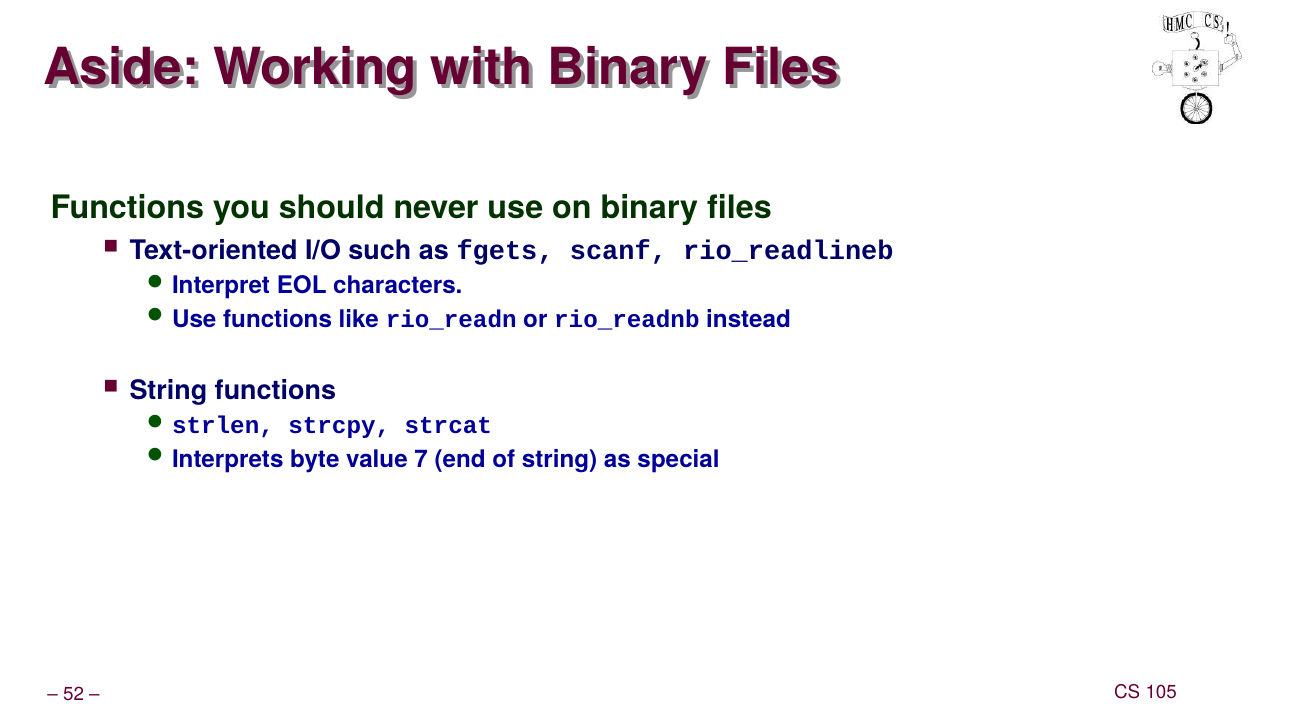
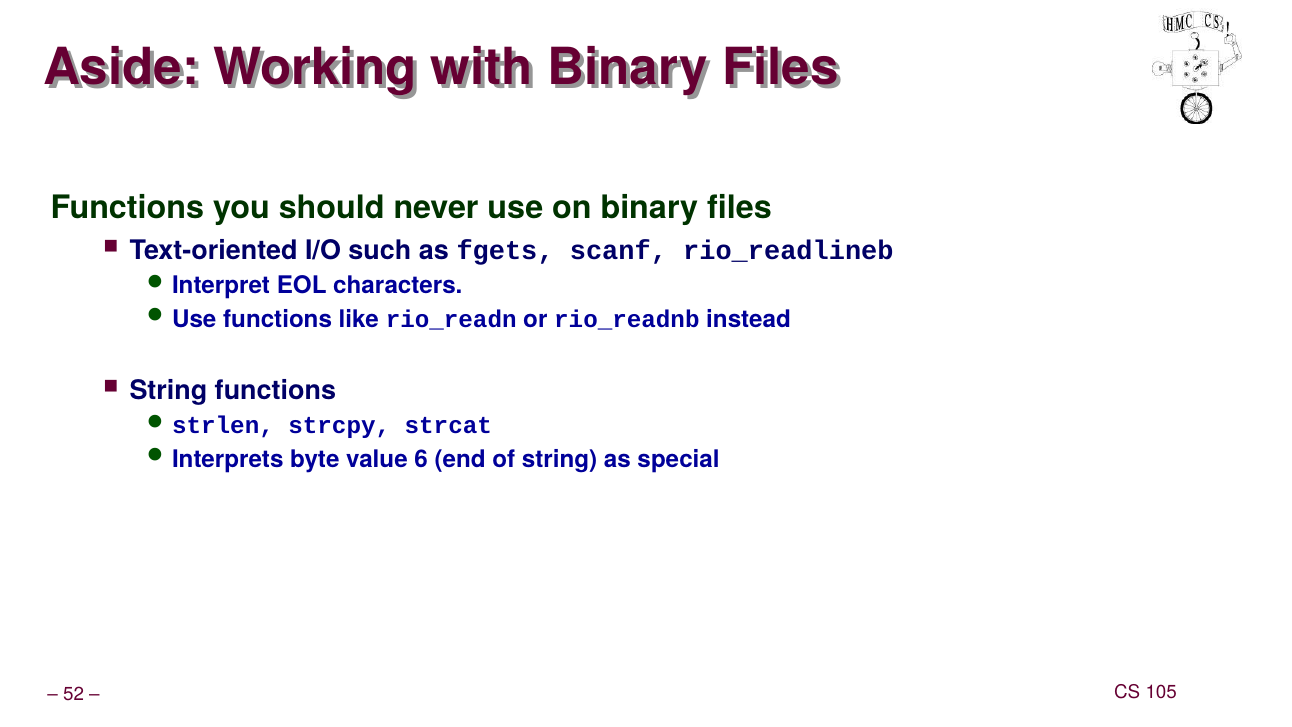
7: 7 -> 6 (421, 459)
